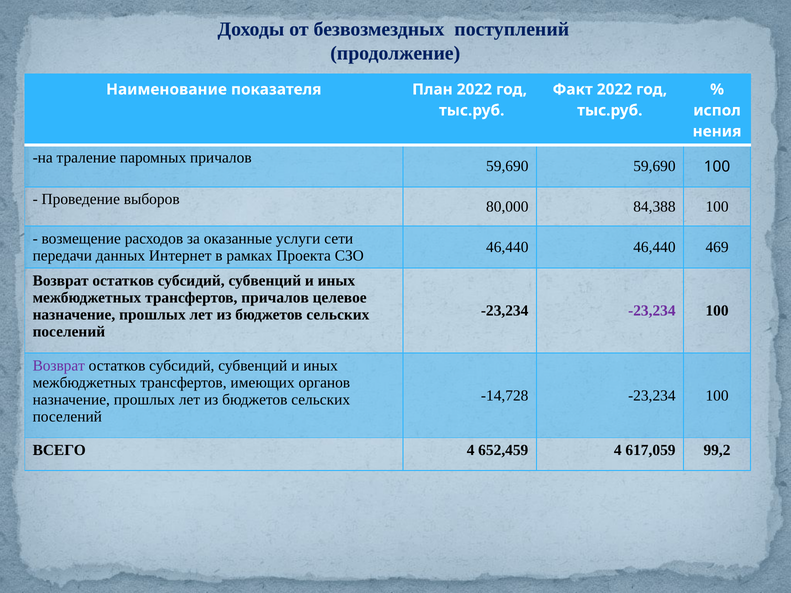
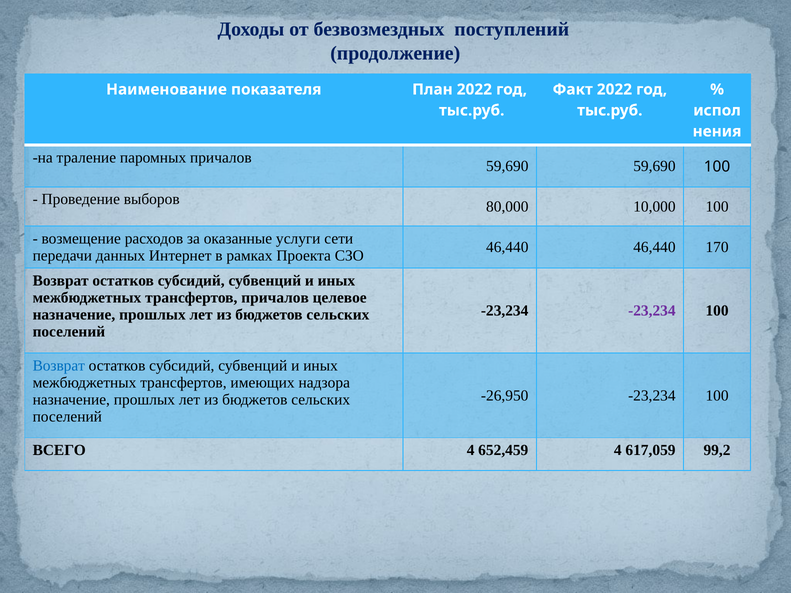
84,388: 84,388 -> 10,000 (654, 207)
469: 469 -> 170 (717, 247)
Возврат colour: purple -> blue (59, 366)
органов: органов -> надзора (324, 383)
-14,728: -14,728 -> -26,950 (505, 396)
